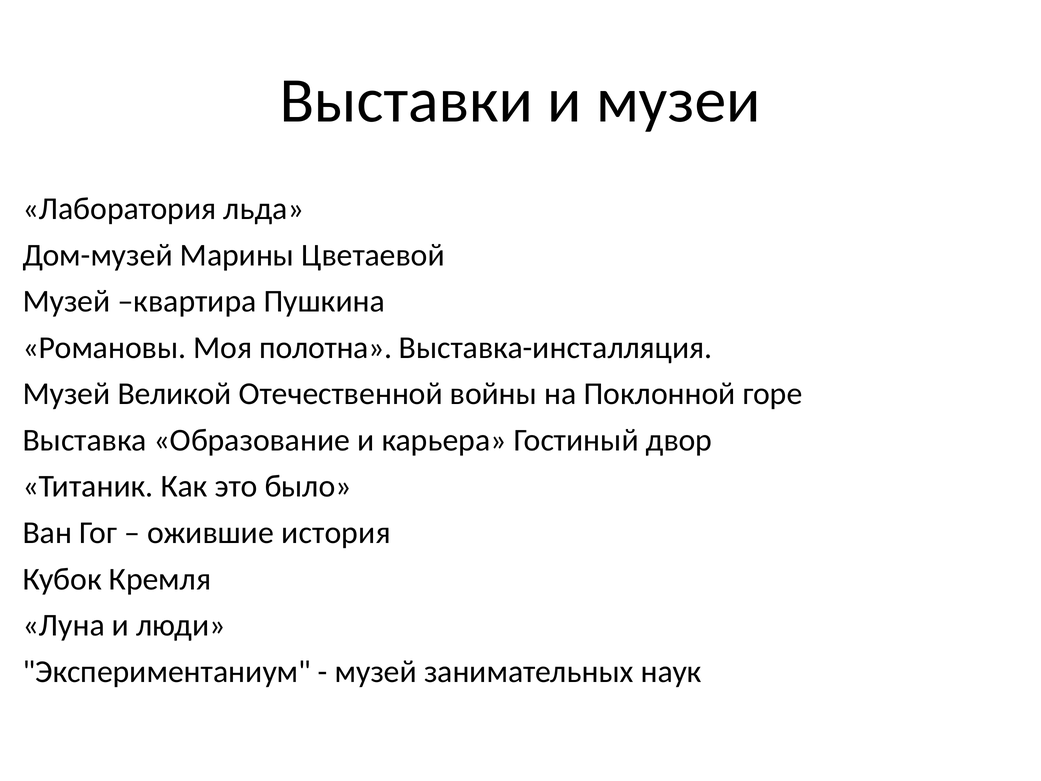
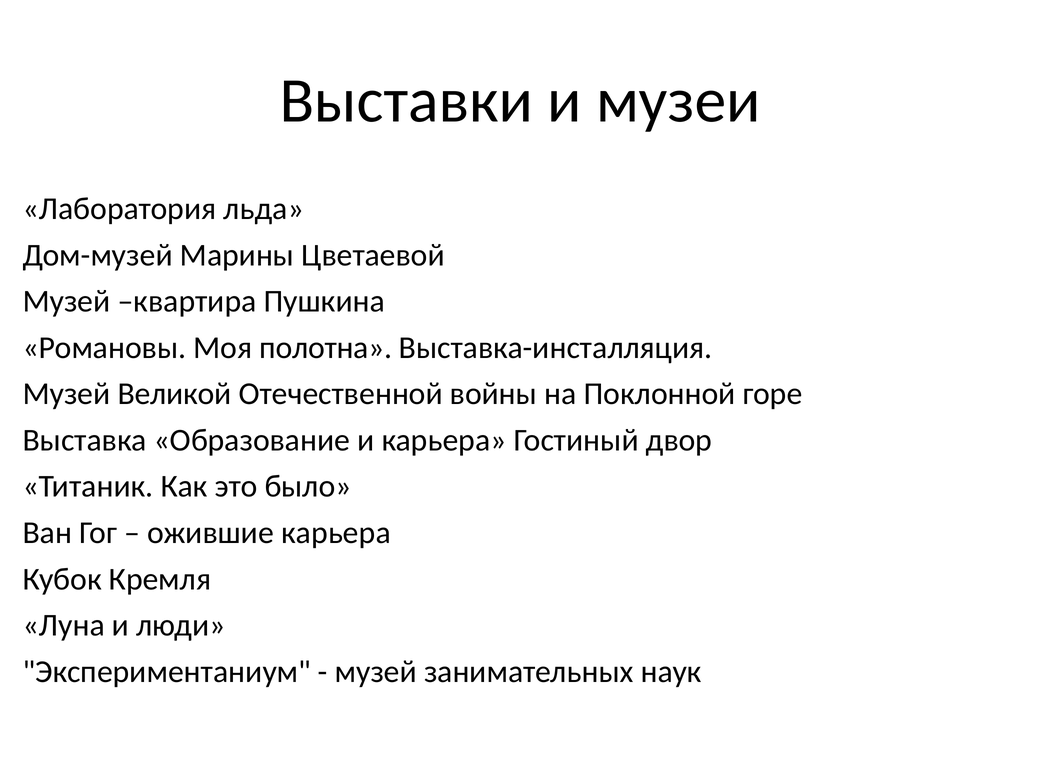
ожившие история: история -> карьера (336, 533)
